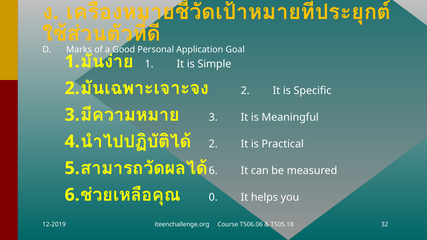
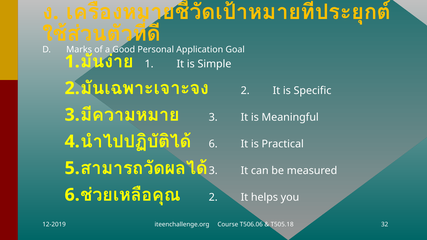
2: 2 -> 6 (213, 144)
6: 6 -> 3 (213, 171)
0: 0 -> 2 (213, 197)
